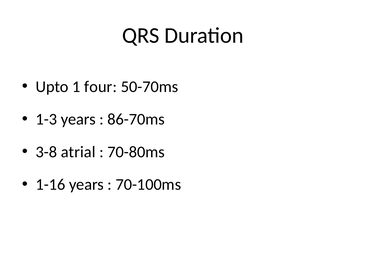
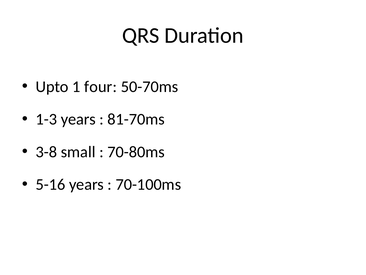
86-70ms: 86-70ms -> 81-70ms (136, 119)
atrial: atrial -> small (78, 152)
1-16: 1-16 -> 5-16 (51, 184)
